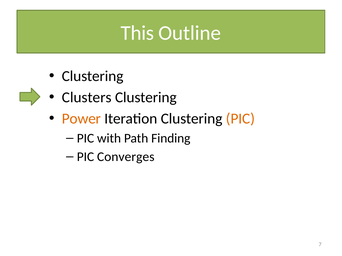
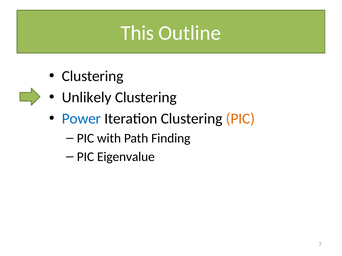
Clusters: Clusters -> Unlikely (87, 98)
Power colour: orange -> blue (81, 119)
Converges: Converges -> Eigenvalue (126, 157)
